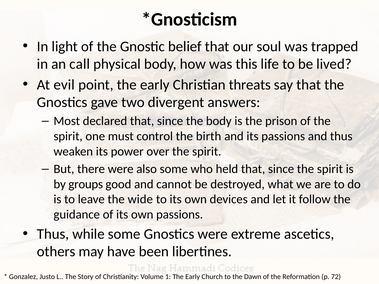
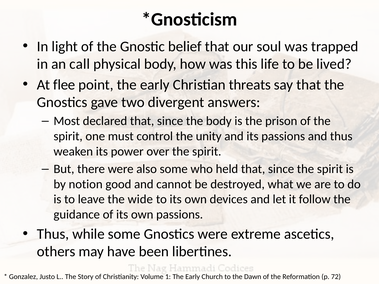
evil: evil -> flee (64, 85)
birth: birth -> unity (209, 136)
groups: groups -> notion (86, 184)
